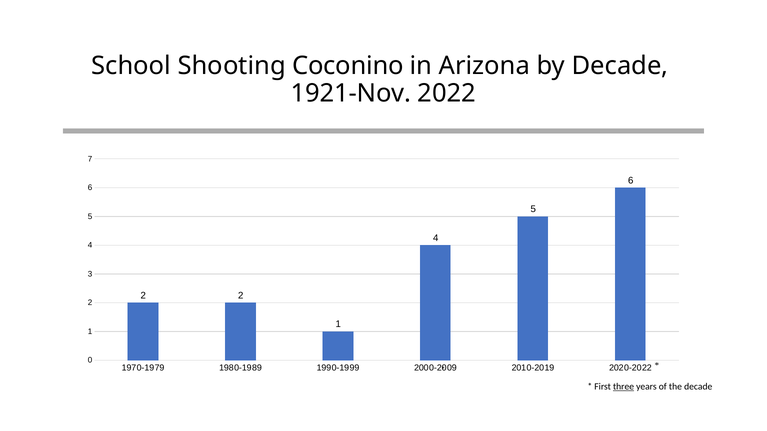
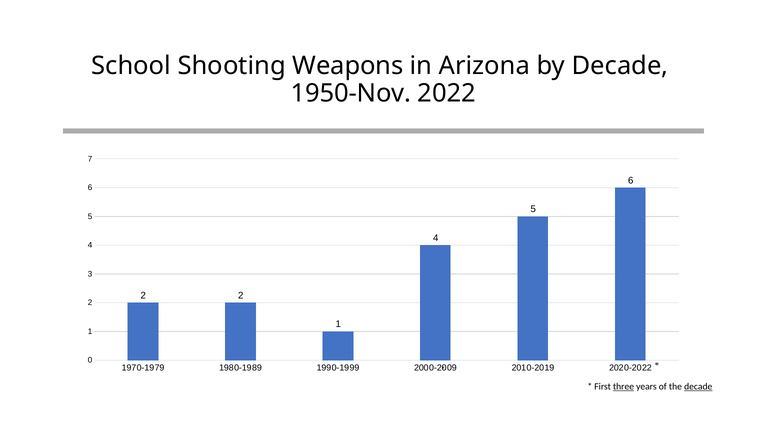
Coconino: Coconino -> Weapons (348, 66)
1921-Nov: 1921-Nov -> 1950-Nov (351, 93)
decade underline: none -> present (698, 387)
